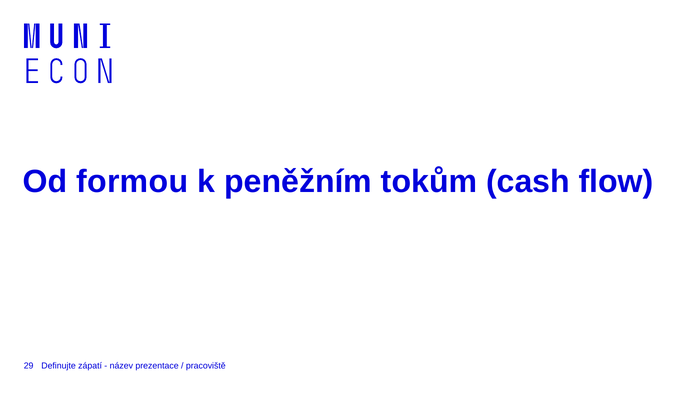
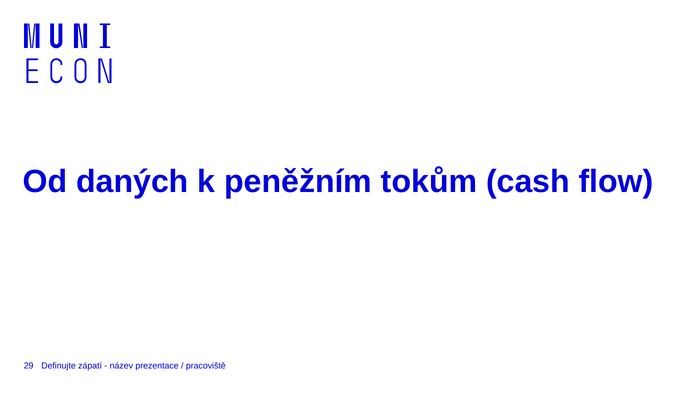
formou: formou -> daných (132, 182)
